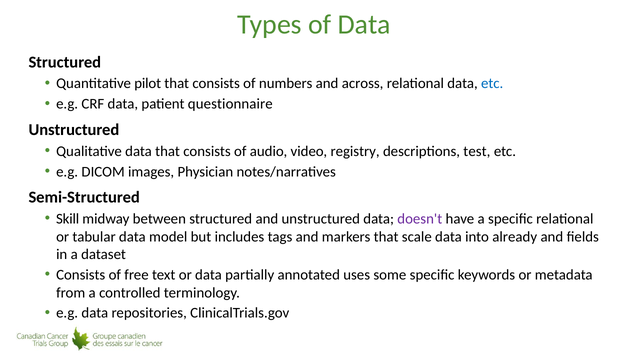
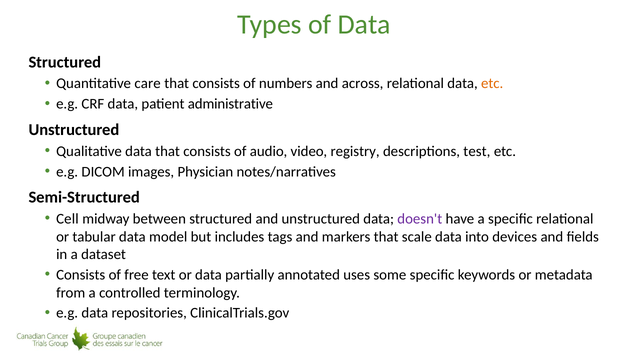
pilot: pilot -> care (148, 84)
etc colour: blue -> orange (492, 84)
questionnaire: questionnaire -> administrative (230, 104)
Skill: Skill -> Cell (67, 219)
already: already -> devices (515, 237)
